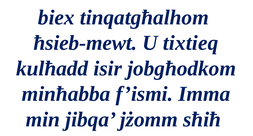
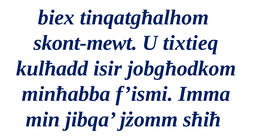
ħsieb-mewt: ħsieb-mewt -> skont-mewt (85, 43)
